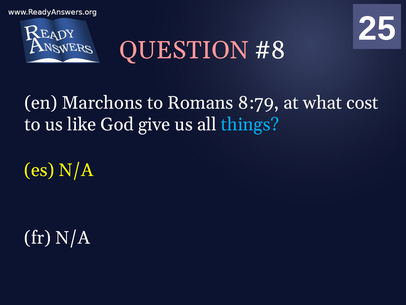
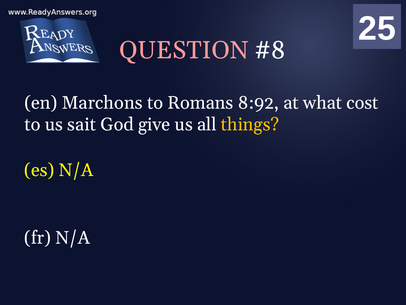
8:79: 8:79 -> 8:92 (258, 103)
like: like -> sait (82, 124)
things colour: light blue -> yellow (250, 124)
